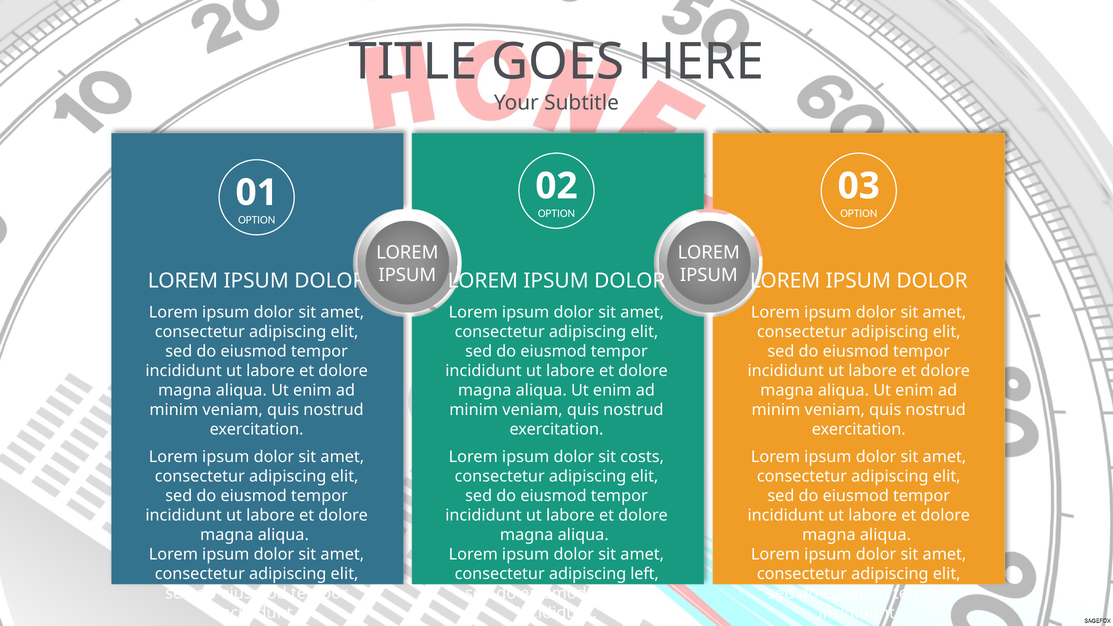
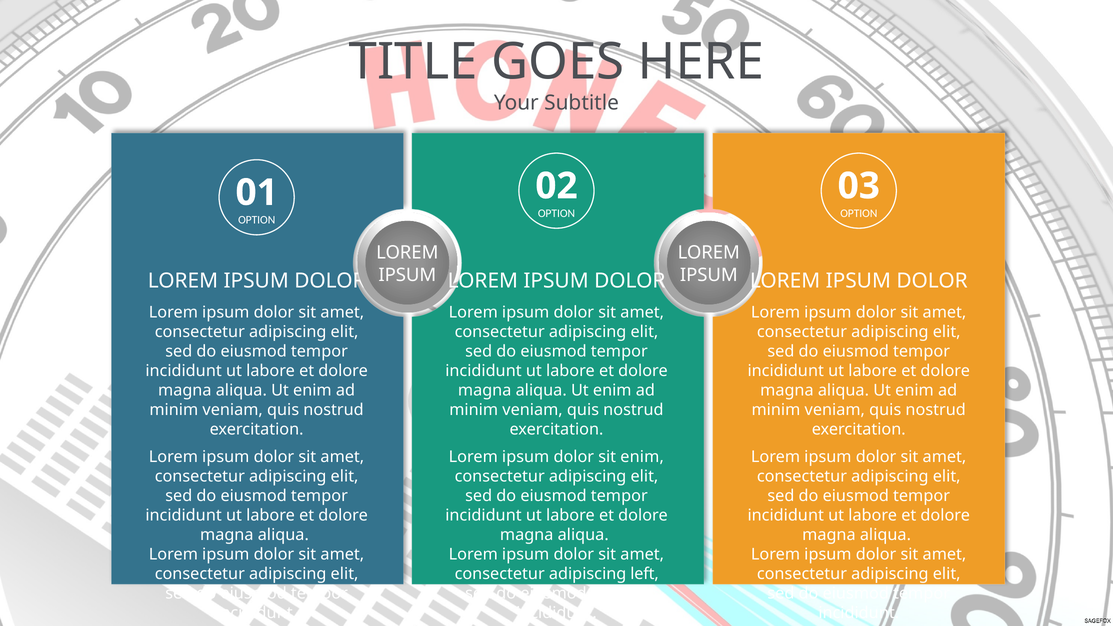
sit costs: costs -> enim (642, 457)
